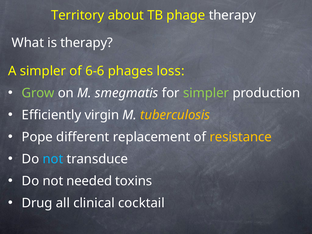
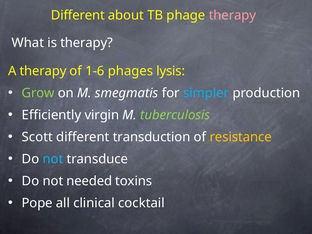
Territory: Territory -> Different (78, 15)
therapy colour: white -> pink (232, 15)
A simpler: simpler -> therapy (43, 71)
6-6: 6-6 -> 1-6 (95, 71)
loss: loss -> lysis (171, 71)
simpler colour: light green -> light blue (206, 93)
tuberculosis colour: yellow -> light green (175, 115)
Pope: Pope -> Scott (37, 137)
replacement: replacement -> transduction (152, 137)
Drug: Drug -> Pope (37, 203)
